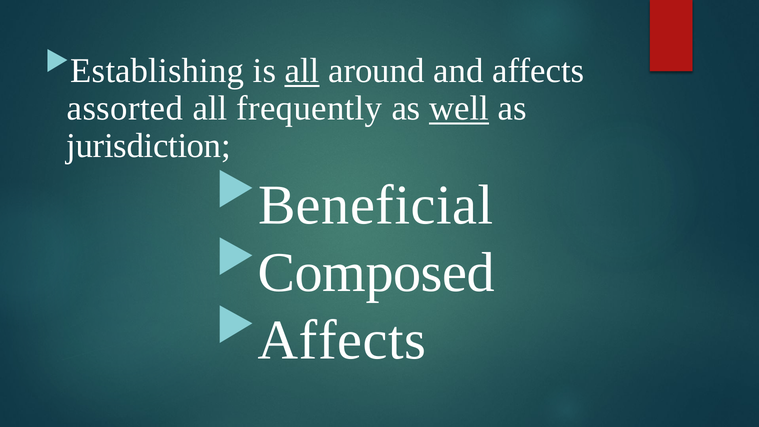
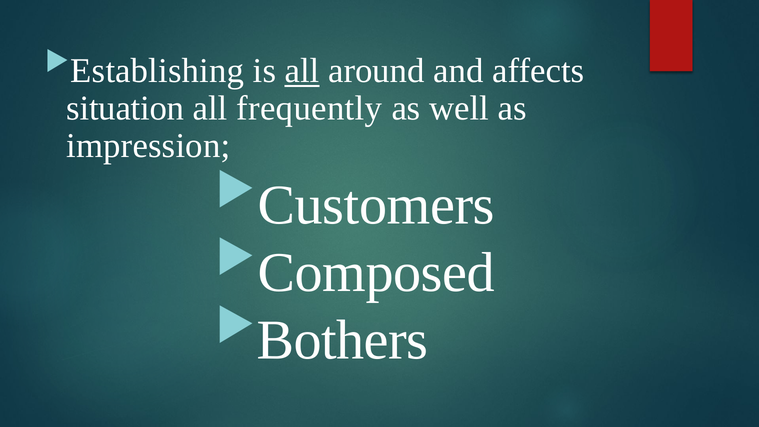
assorted: assorted -> situation (125, 108)
well underline: present -> none (459, 108)
jurisdiction: jurisdiction -> impression (148, 146)
Beneficial: Beneficial -> Customers (376, 205)
Affects: Affects -> Bothers (343, 340)
